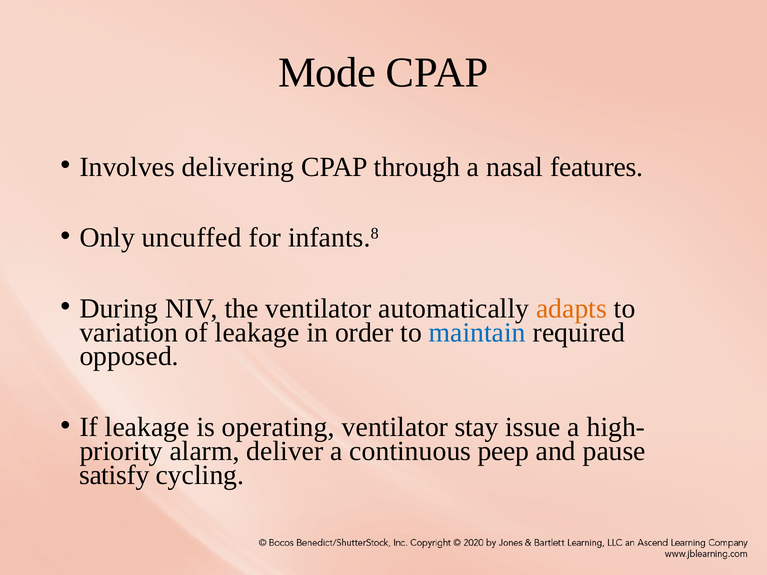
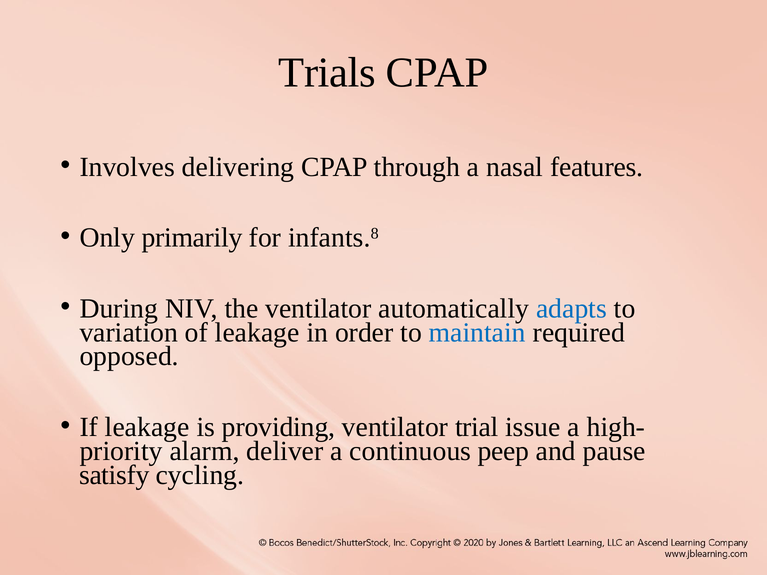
Mode: Mode -> Trials (327, 73)
uncuffed: uncuffed -> primarily (192, 238)
adapts colour: orange -> blue (572, 309)
operating: operating -> providing (279, 427)
stay: stay -> trial (477, 427)
